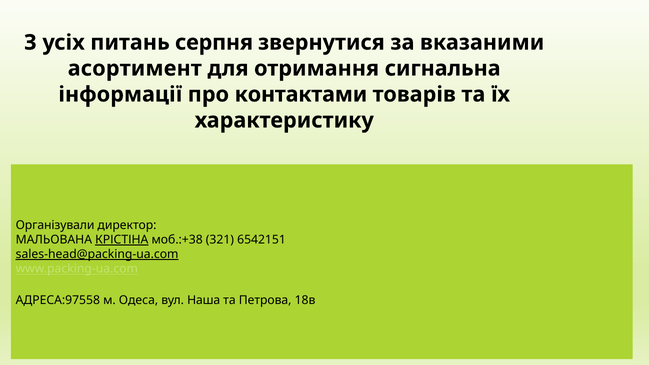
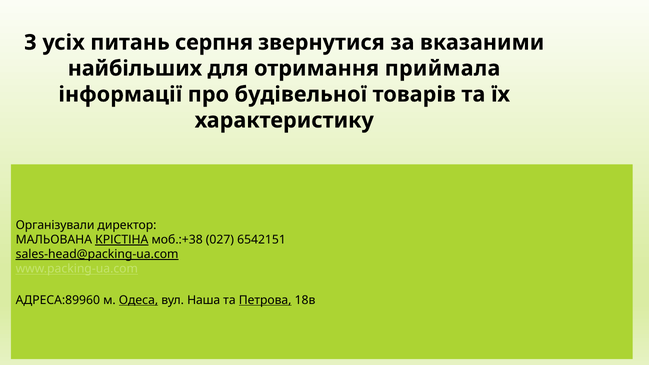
асортимент: асортимент -> найбільших (135, 68)
сигнальна: сигнальна -> приймала (443, 68)
контактами: контактами -> будівельної (301, 94)
321: 321 -> 027 (220, 240)
АДРЕСА:97558: АДРЕСА:97558 -> АДРЕСА:89960 (58, 300)
Одеса underline: none -> present (139, 300)
Петрова underline: none -> present (265, 300)
